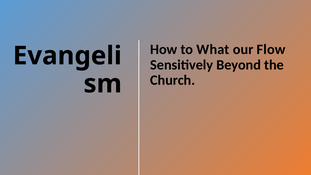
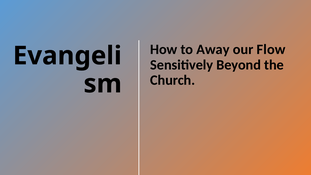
What: What -> Away (213, 49)
